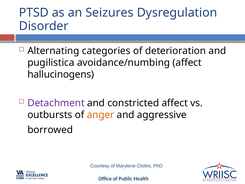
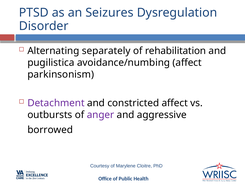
categories: categories -> separately (106, 51)
deterioration: deterioration -> rehabilitation (176, 51)
hallucinogens: hallucinogens -> parkinsonism (61, 74)
anger colour: orange -> purple (100, 115)
